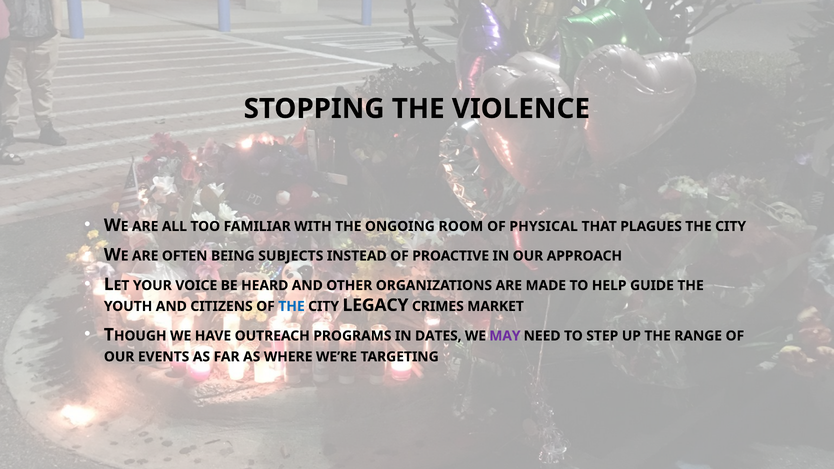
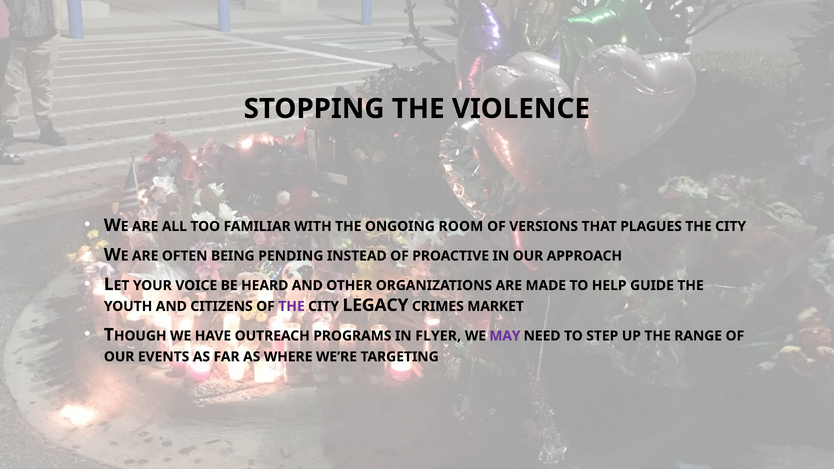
PHYSICAL: PHYSICAL -> VERSIONS (544, 226)
SUBJECTS: SUBJECTS -> PENDING (291, 256)
THE colour: blue -> purple (292, 306)
DATES: DATES -> FLYER (438, 336)
